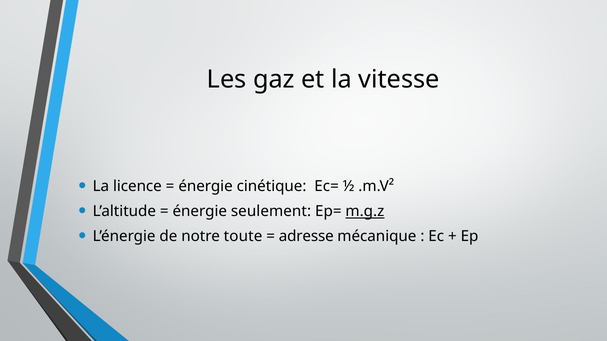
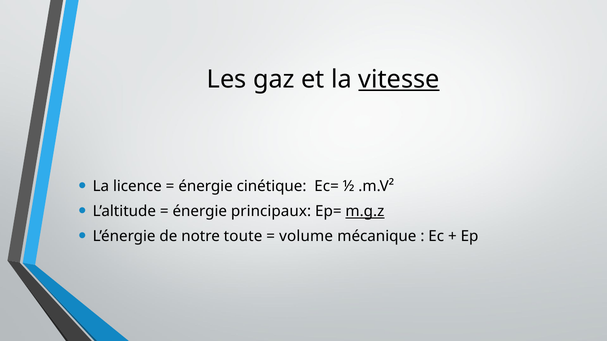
vitesse underline: none -> present (399, 80)
seulement: seulement -> principaux (271, 212)
adresse: adresse -> volume (306, 237)
